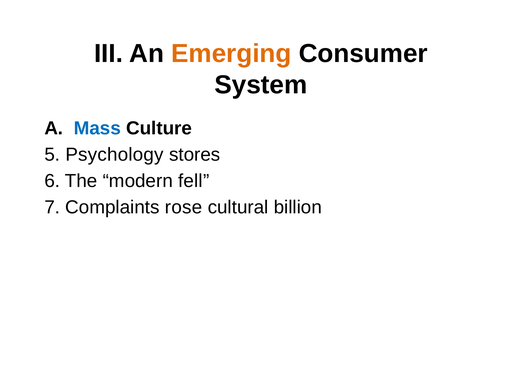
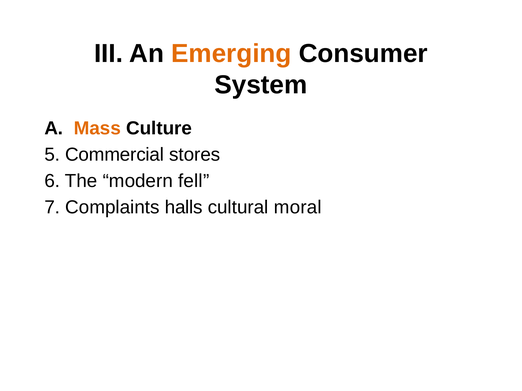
Mass colour: blue -> orange (97, 128)
Psychology: Psychology -> Commercial (115, 155)
rose: rose -> halls (184, 207)
billion: billion -> moral (298, 207)
